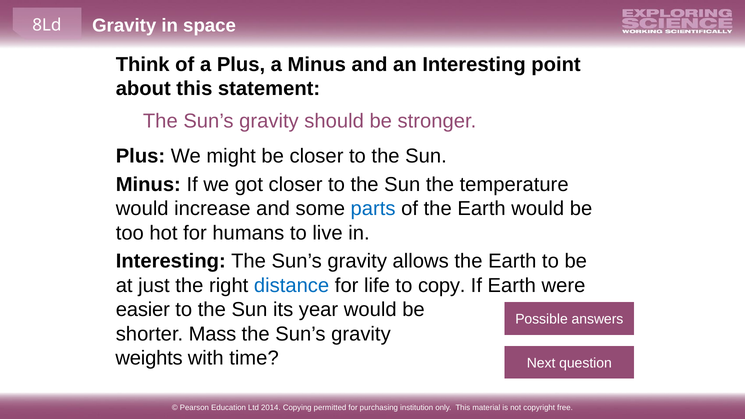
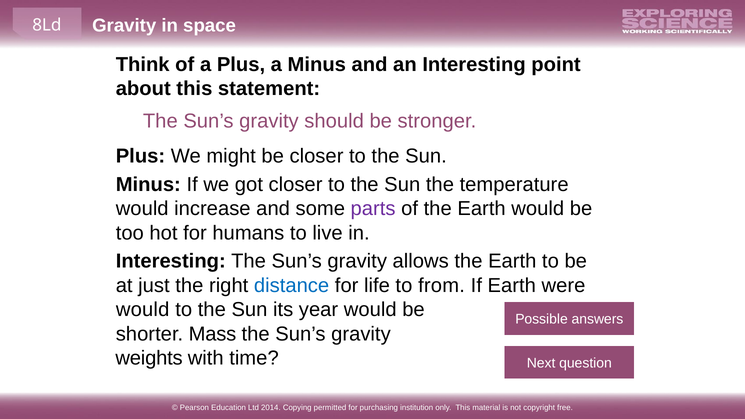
parts colour: blue -> purple (373, 209)
copy: copy -> from (441, 286)
easier: easier -> would (143, 310)
